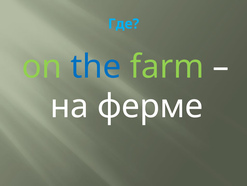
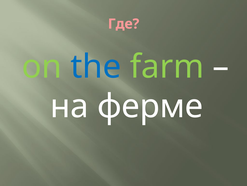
Где colour: light blue -> pink (124, 24)
